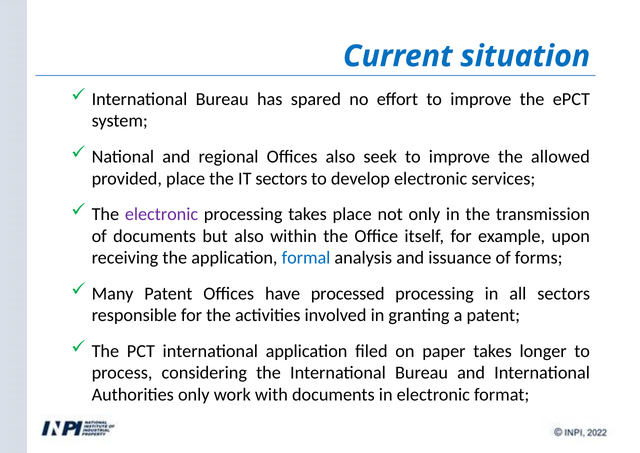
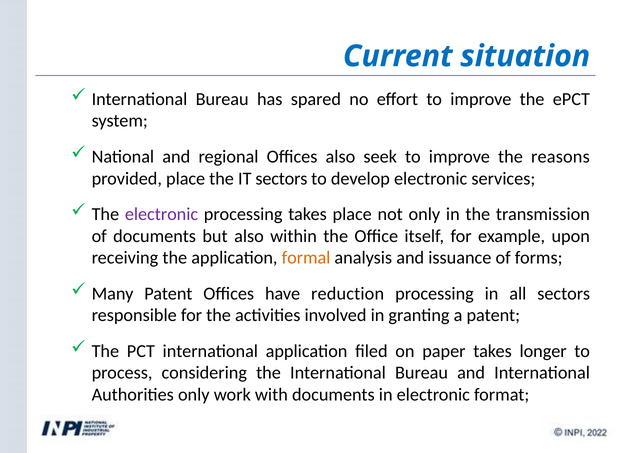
allowed: allowed -> reasons (560, 156)
formal colour: blue -> orange (306, 258)
processed: processed -> reduction (348, 293)
